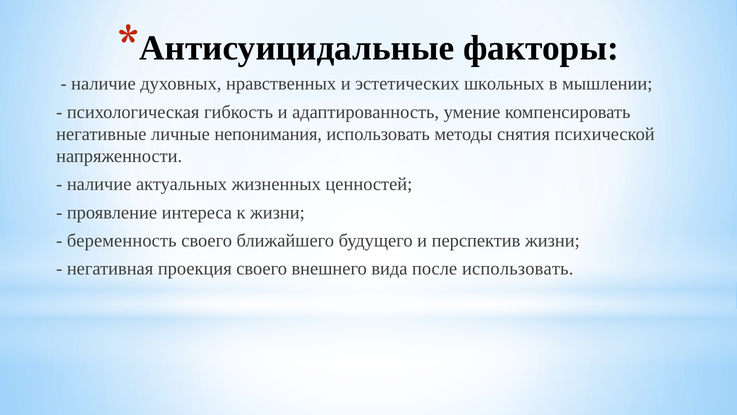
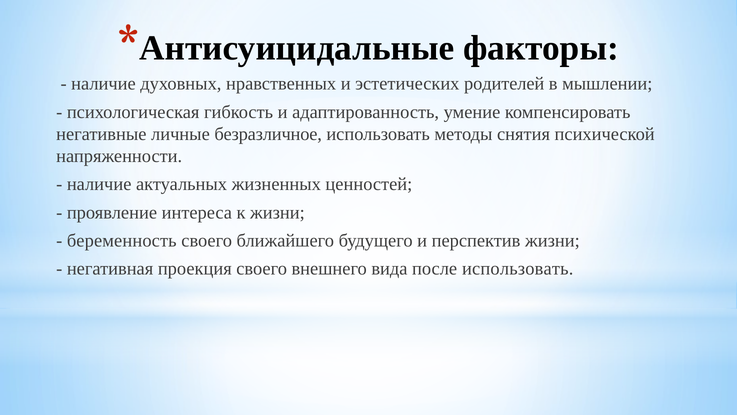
школьных: школьных -> родителей (504, 84)
непонимания: непонимания -> безразличное (268, 134)
